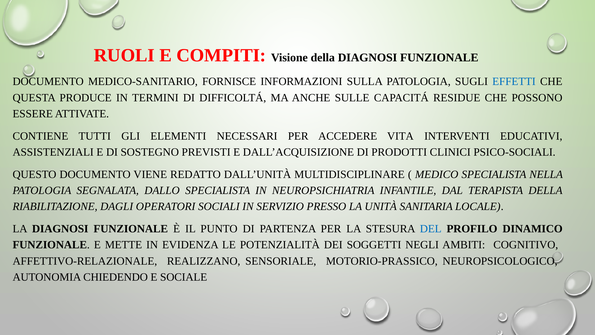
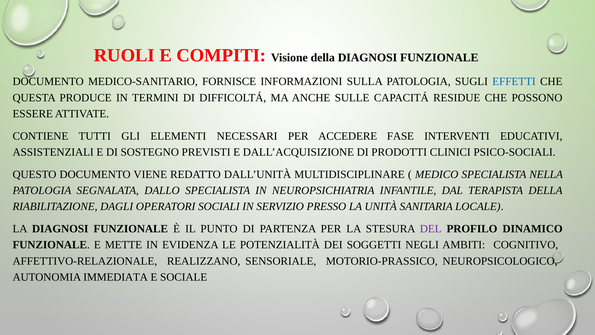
VITA: VITA -> FASE (400, 136)
DEL colour: blue -> purple (431, 229)
CHIEDENDO: CHIEDENDO -> IMMEDIATA (116, 277)
